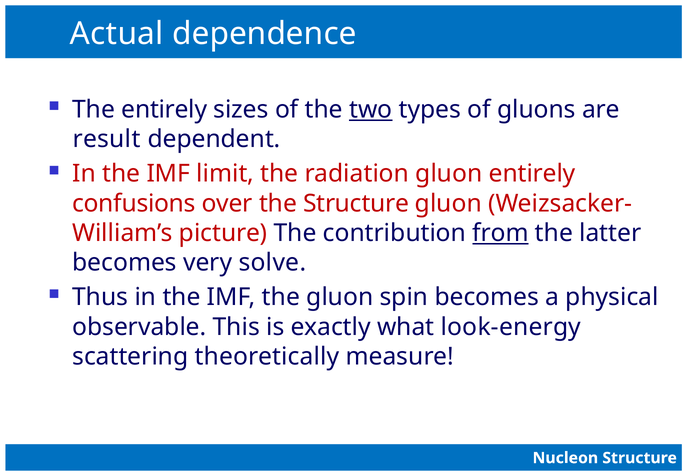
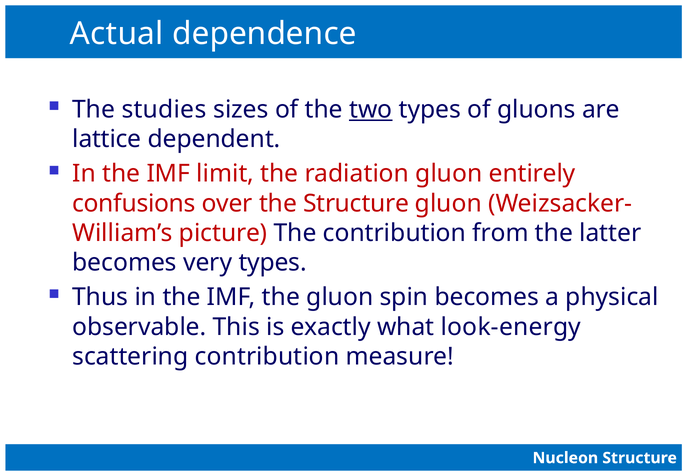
The entirely: entirely -> studies (164, 110)
result: result -> lattice (107, 139)
from underline: present -> none (501, 233)
very solve: solve -> types (273, 263)
scattering theoretically: theoretically -> contribution (267, 356)
